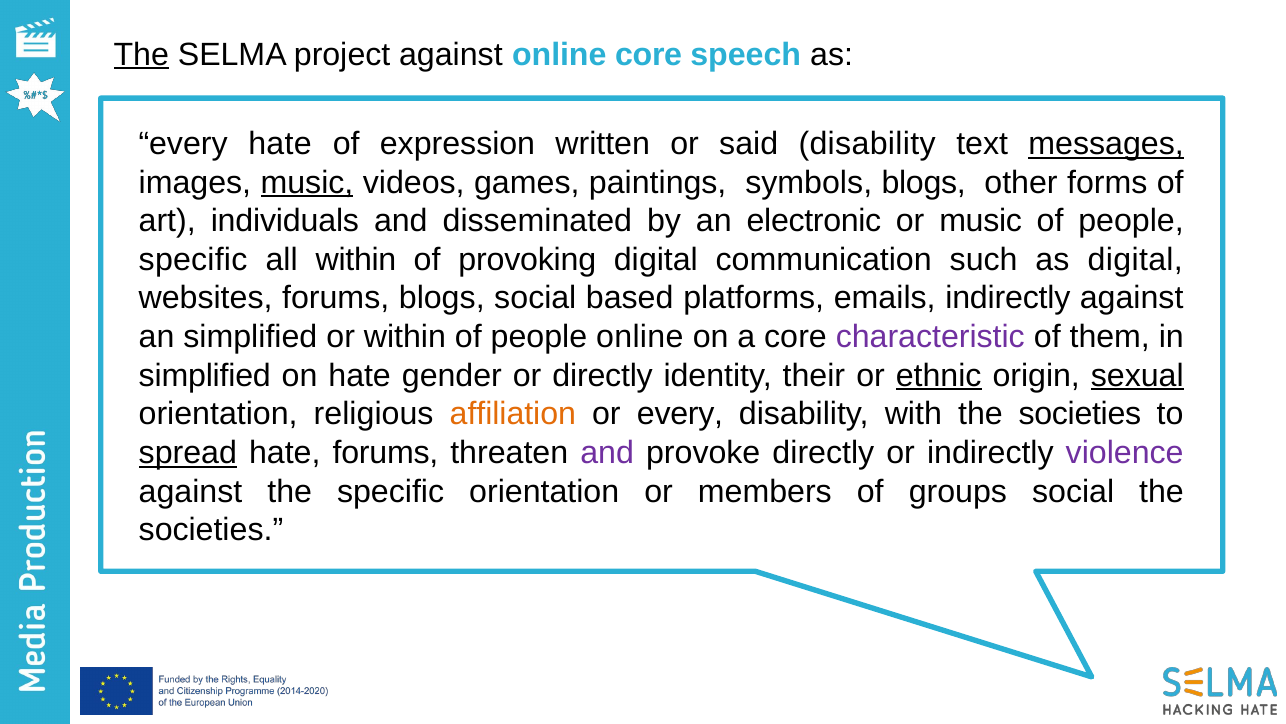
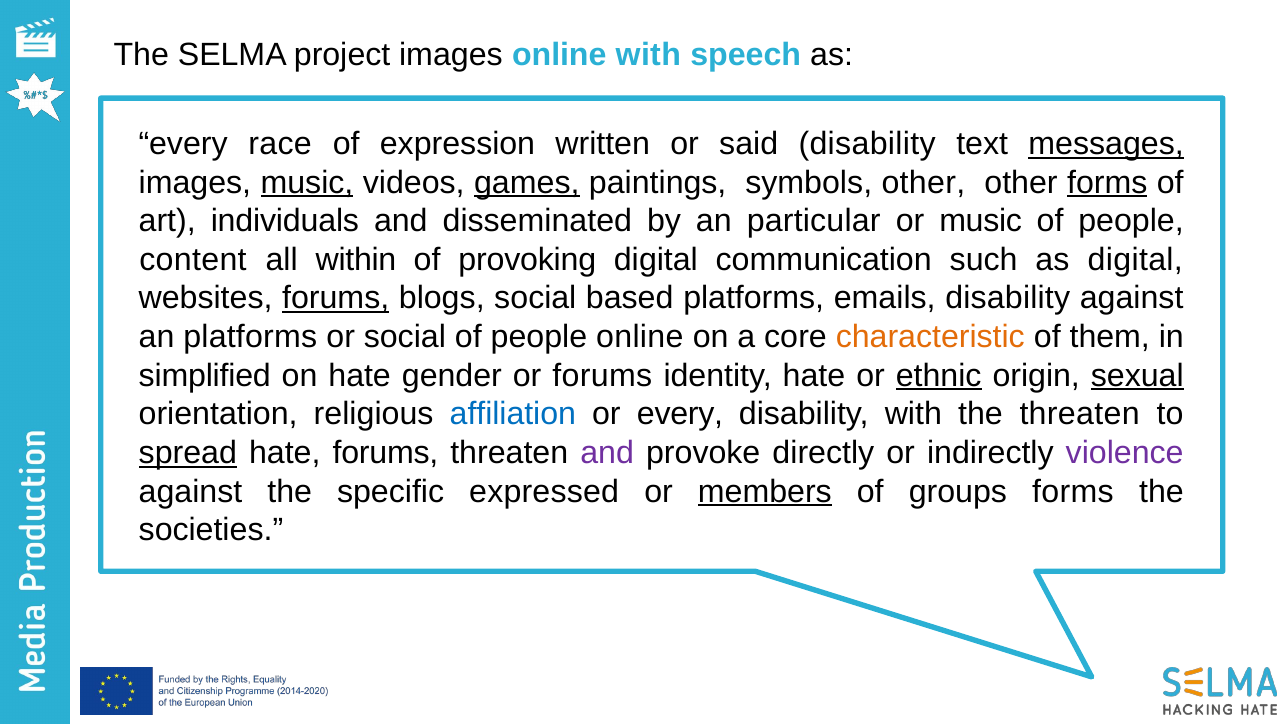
The underline: present -> none (141, 55)
project against: against -> images (451, 55)
online core: core -> with (648, 55)
every hate: hate -> race (280, 144)
games underline: none -> present (527, 182)
symbols blogs: blogs -> other (923, 182)
forms underline: none -> present (1107, 182)
electronic: electronic -> particular (814, 221)
specific: specific -> content (193, 260)
forums underline: none -> present (336, 298)
emails indirectly: indirectly -> disability (1008, 298)
an simplified: simplified -> platforms (250, 337)
or within: within -> social (405, 337)
characteristic colour: purple -> orange (930, 337)
or directly: directly -> forums (602, 375)
identity their: their -> hate (814, 375)
affiliation colour: orange -> blue (513, 414)
with the societies: societies -> threaten (1080, 414)
specific orientation: orientation -> expressed (544, 491)
members underline: none -> present (765, 491)
groups social: social -> forms (1073, 491)
